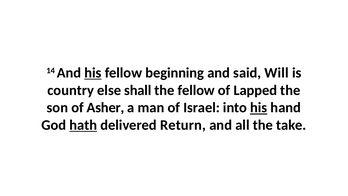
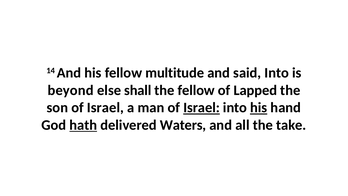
his underline: present -> none (93, 73)
beginning: beginning -> multitude (175, 73)
said Will: Will -> Into (277, 73)
country: country -> beyond (71, 90)
son of Asher: Asher -> Israel (105, 108)
Israel underline: none -> present (202, 108)
Return: Return -> Waters (183, 125)
